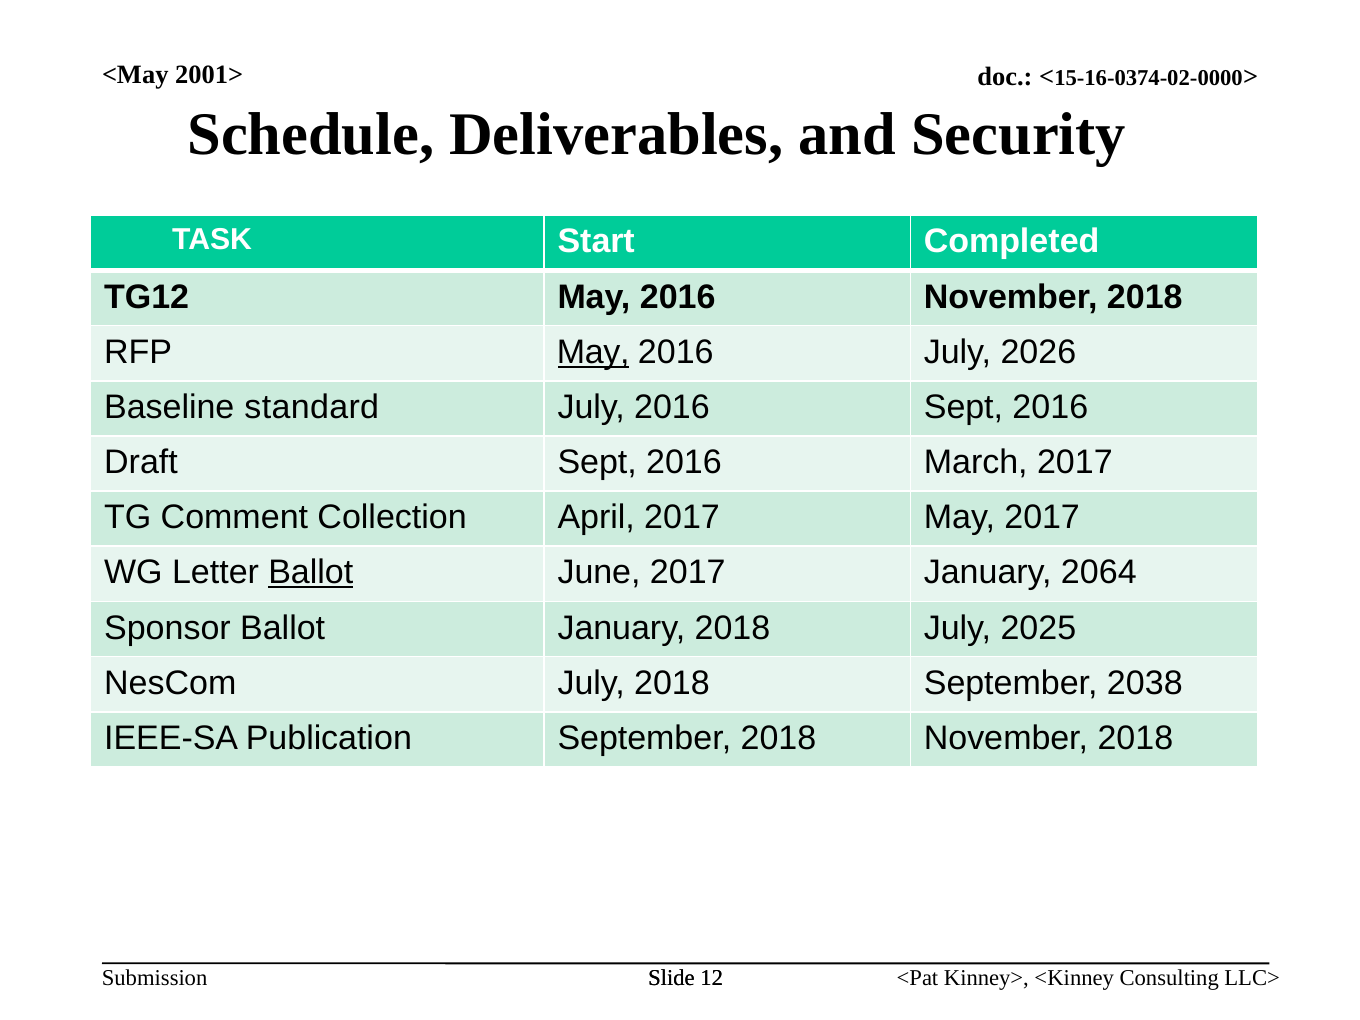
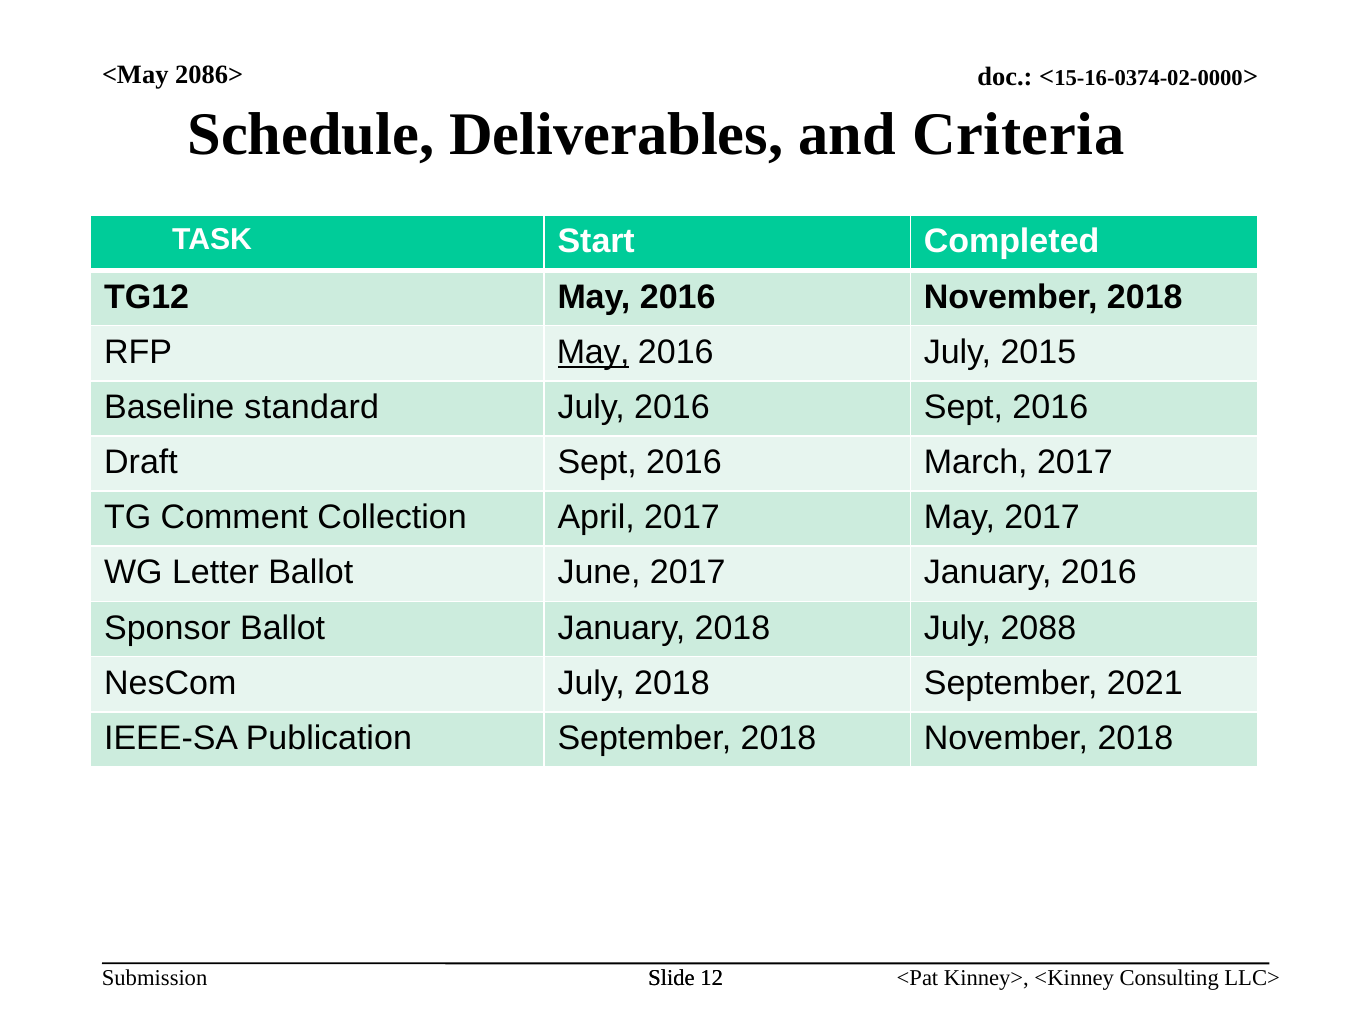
2001>: 2001> -> 2086> (209, 75)
Security: Security -> Criteria (1018, 135)
2026: 2026 -> 2015 (1038, 352)
Ballot underline: present -> none (311, 573)
January 2064: 2064 -> 2016 (1099, 573)
2025: 2025 -> 2088 (1038, 628)
2038: 2038 -> 2021 (1145, 683)
